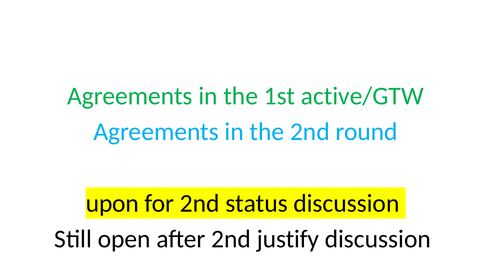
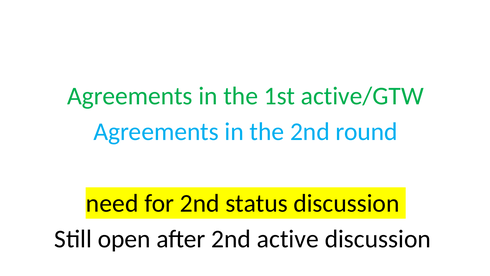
upon: upon -> need (112, 203)
justify: justify -> active (288, 239)
